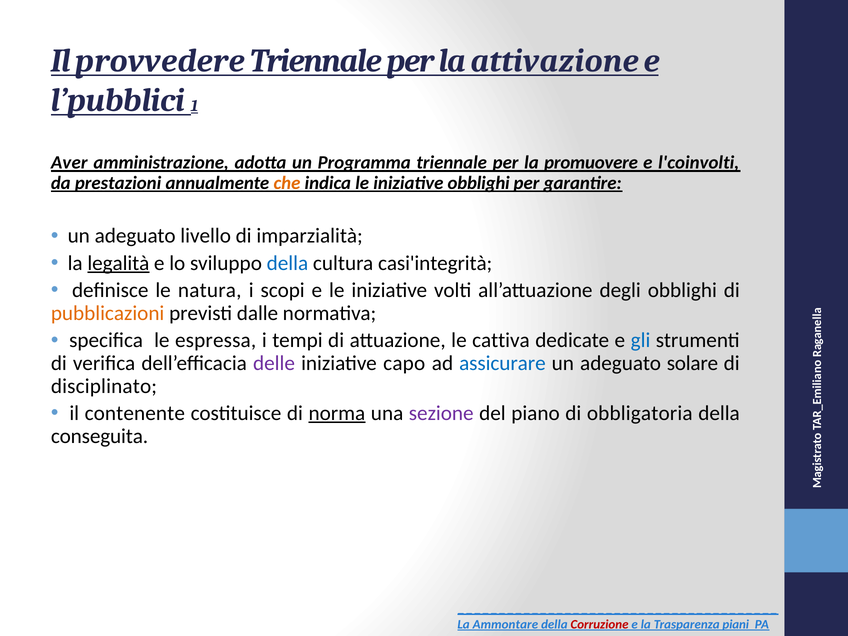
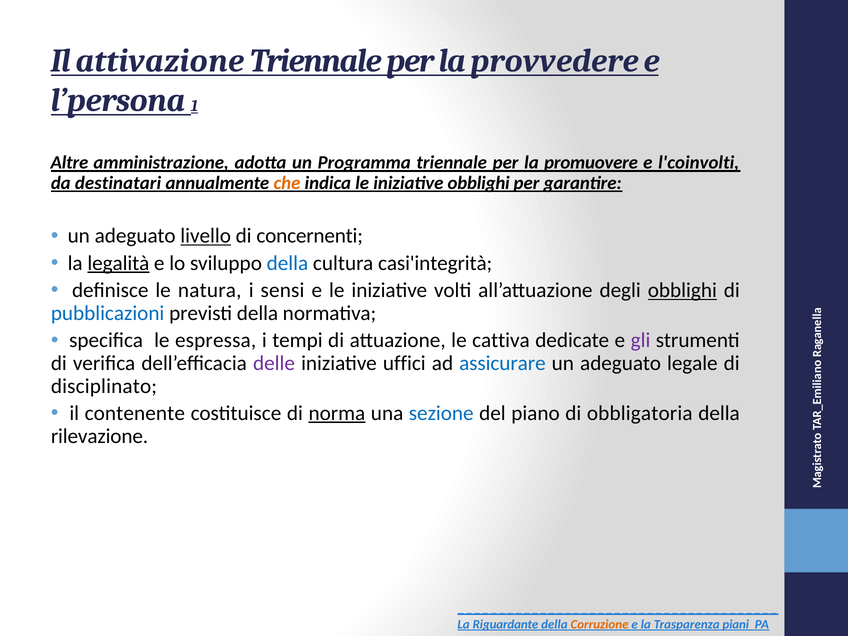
provvedere: provvedere -> attivazione (160, 61)
attivazione: attivazione -> provvedere (555, 61)
l’pubblici: l’pubblici -> l’persona (118, 101)
Aver: Aver -> Altre (69, 163)
prestazioni: prestazioni -> destinatari (118, 183)
livello underline: none -> present (206, 236)
imparzialità: imparzialità -> concernenti (310, 236)
scopi: scopi -> sensi (283, 290)
obblighi underline: none -> present (682, 290)
pubblicazioni colour: orange -> blue (108, 313)
previsti dalle: dalle -> della (258, 313)
gli colour: blue -> purple (641, 340)
capo: capo -> uffici (404, 363)
solare: solare -> legale (692, 363)
sezione colour: purple -> blue (441, 413)
conseguita: conseguita -> rilevazione (100, 436)
Ammontare: Ammontare -> Riguardante (506, 624)
Corruzione colour: red -> orange (600, 624)
